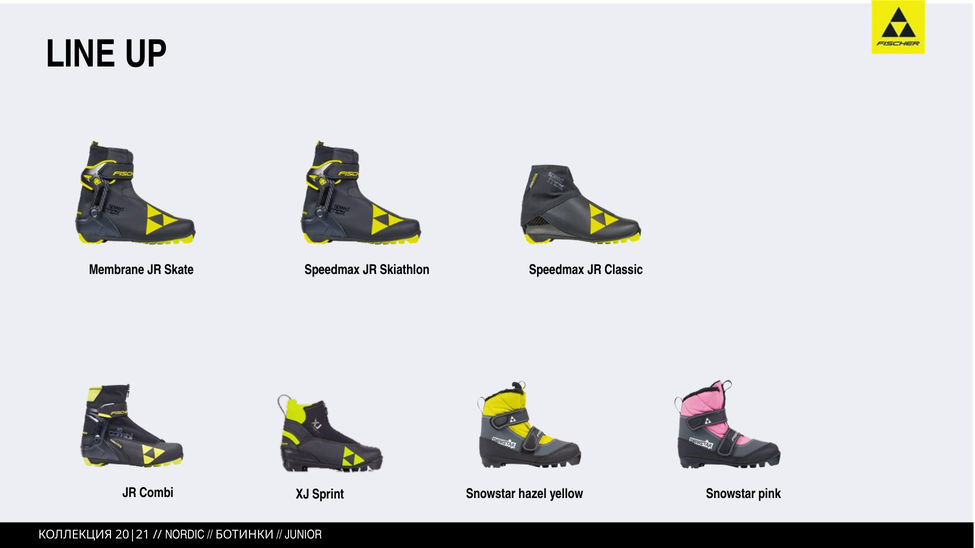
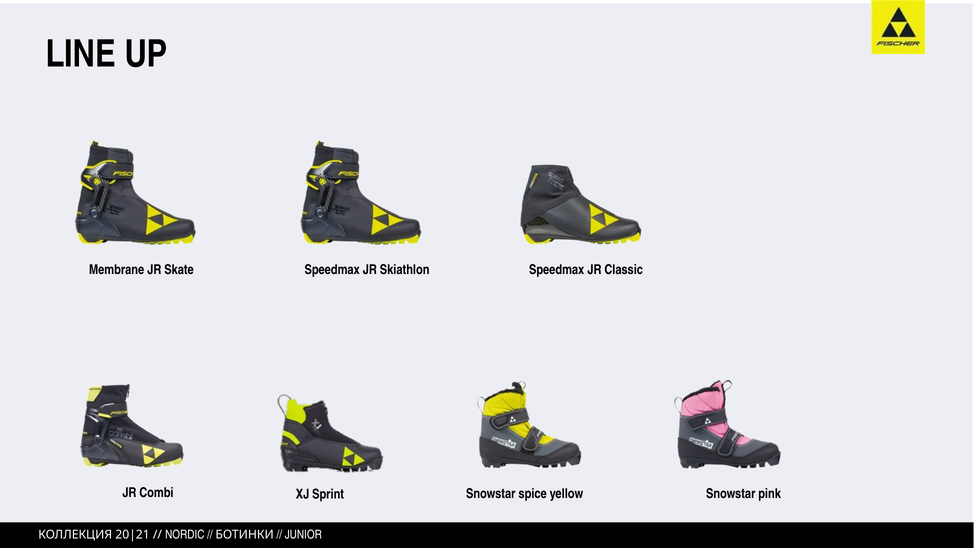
hazel: hazel -> spice (533, 494)
